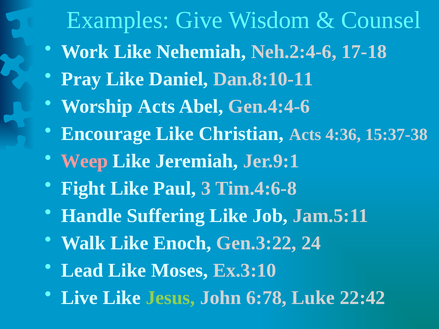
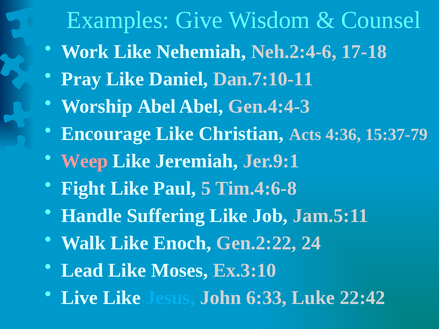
Dan.8:10-11: Dan.8:10-11 -> Dan.7:10-11 (263, 79)
Worship Acts: Acts -> Abel (157, 107)
Gen.4:4-6: Gen.4:4-6 -> Gen.4:4-3 (269, 107)
15:37-38: 15:37-38 -> 15:37-79 (396, 135)
3: 3 -> 5 (206, 189)
Gen.3:22: Gen.3:22 -> Gen.2:22 (256, 243)
Jesus colour: light green -> light blue (170, 298)
6:78: 6:78 -> 6:33 (266, 298)
